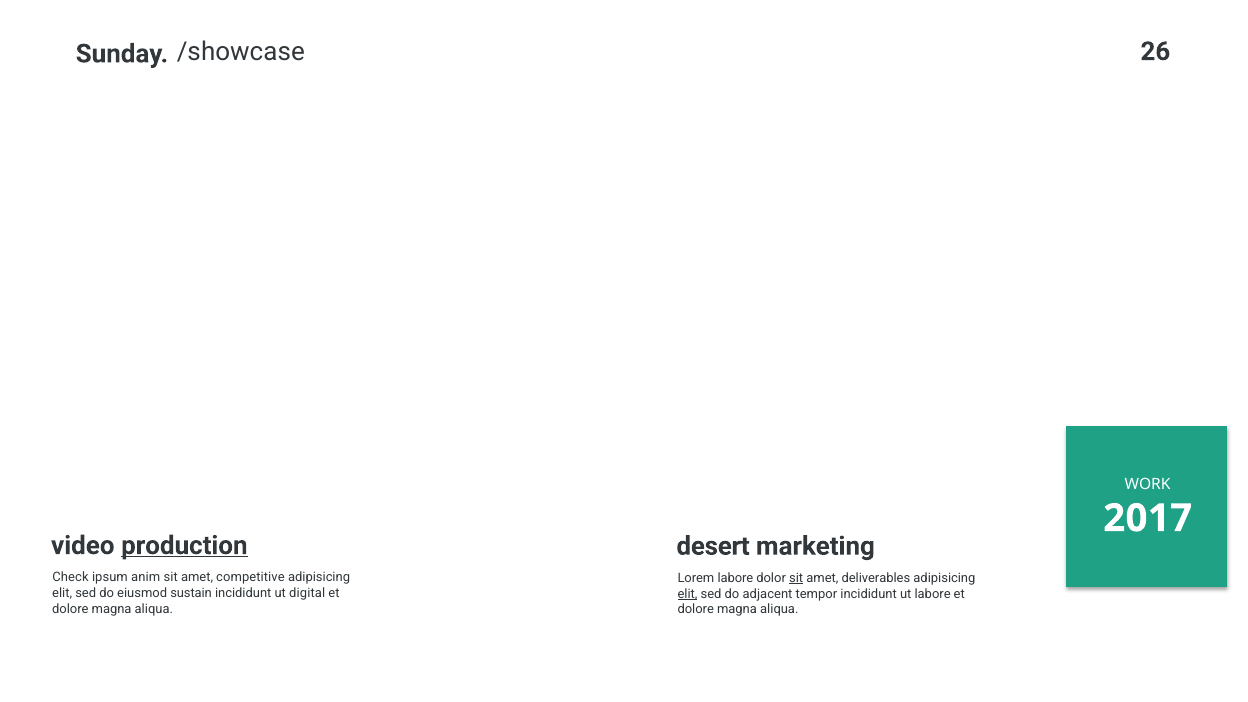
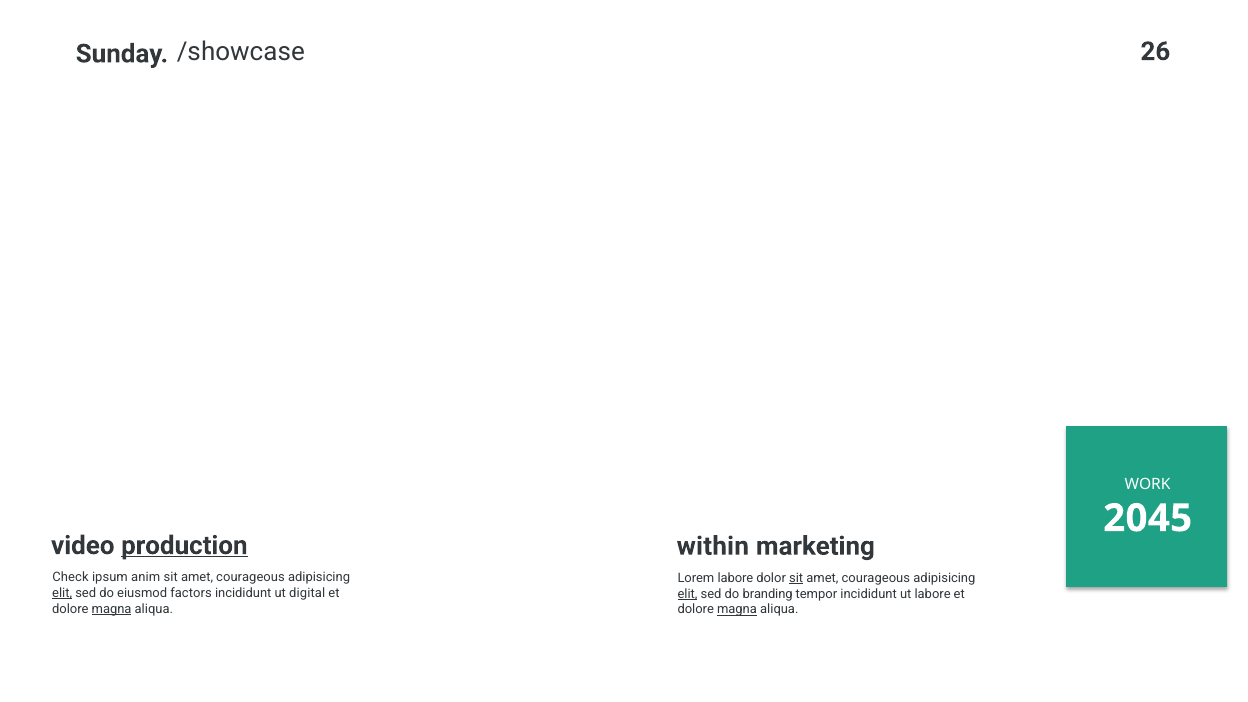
2017: 2017 -> 2045 (1148, 518)
desert: desert -> within (713, 546)
competitive: competitive -> courageous (251, 578)
deliverables: deliverables -> courageous (876, 578)
elit underline: none -> present (62, 593)
sustain: sustain -> factors (191, 593)
adjacent: adjacent -> branding (768, 594)
magna underline: none -> present (112, 609)
magna underline: none -> present (737, 609)
